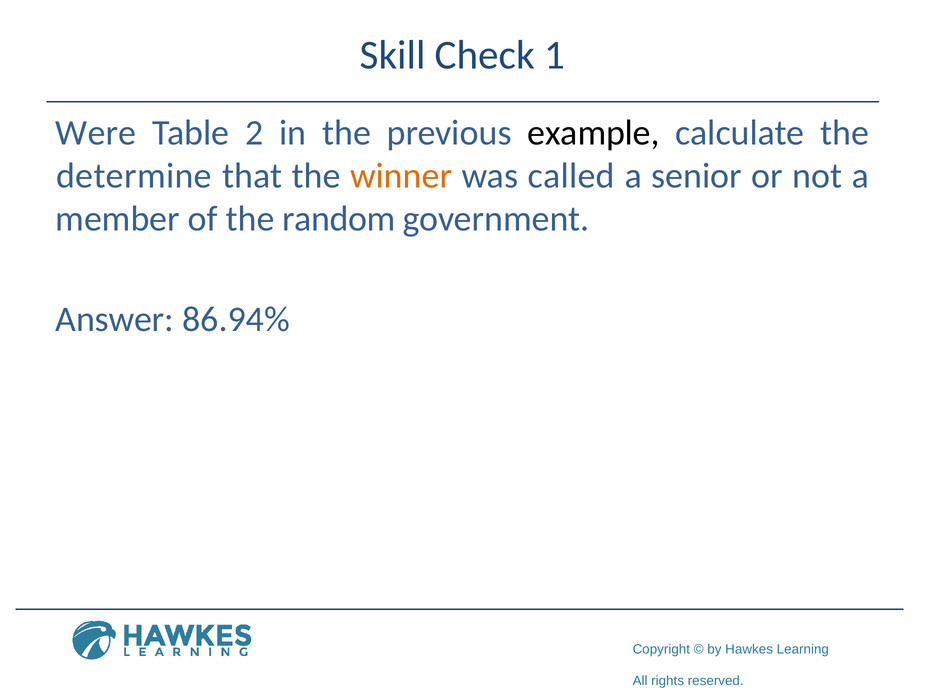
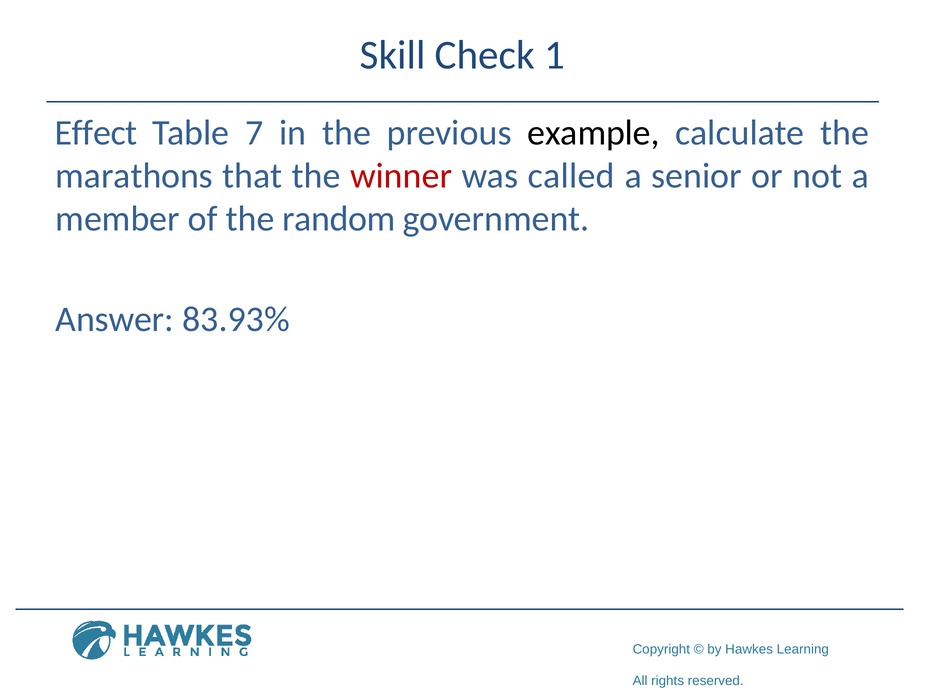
Were: Were -> Effect (96, 133)
2: 2 -> 7 (254, 133)
determine: determine -> marathons (134, 176)
winner colour: orange -> red (401, 176)
86.94%: 86.94% -> 83.93% (236, 319)
